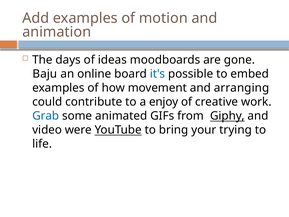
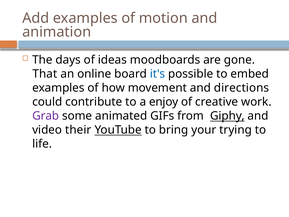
Baju: Baju -> That (45, 74)
arranging: arranging -> directions (242, 88)
Grab colour: blue -> purple (46, 116)
were: were -> their (78, 130)
